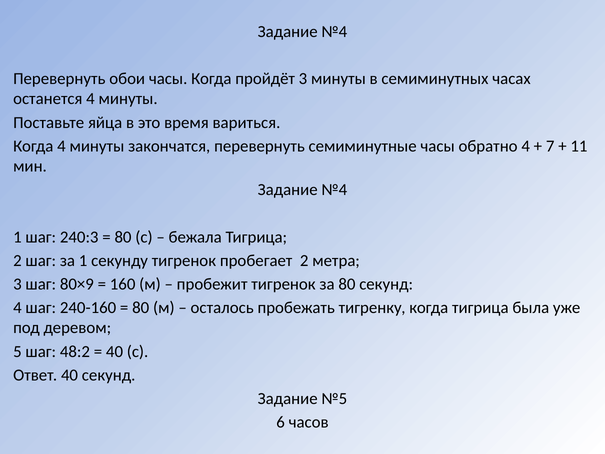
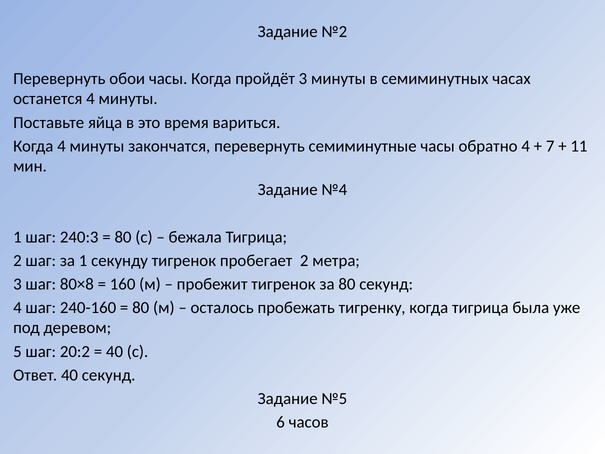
№4: №4 -> №2 (334, 32)
80×9: 80×9 -> 80×8 (77, 284)
48:2: 48:2 -> 20:2 (75, 351)
